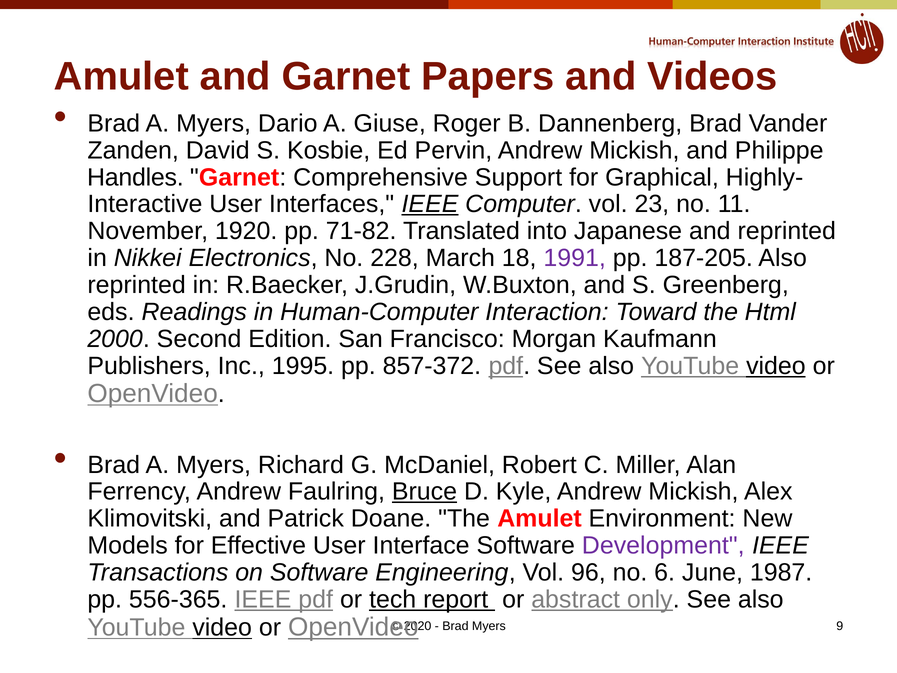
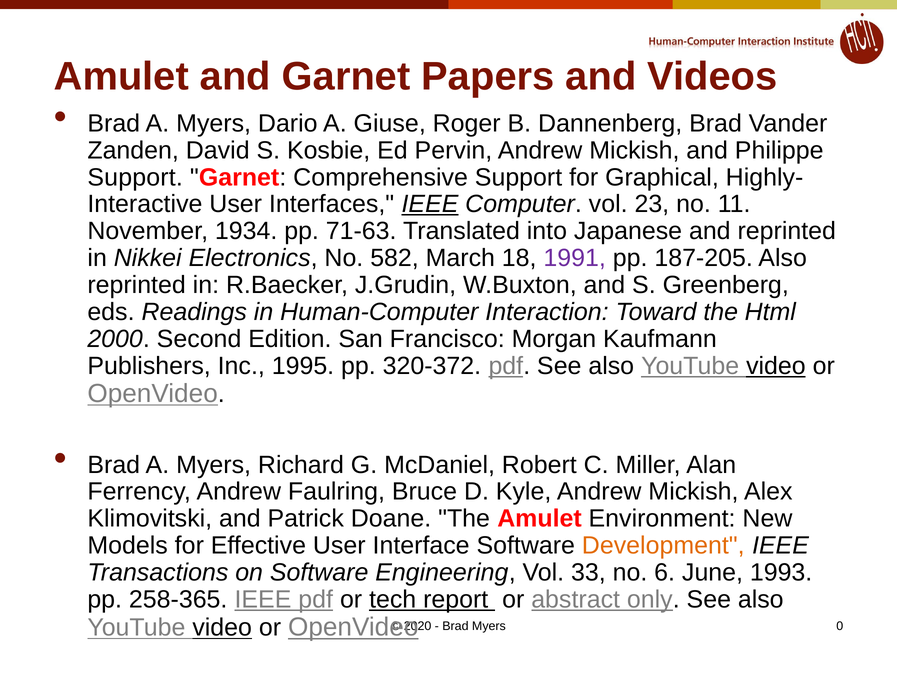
Handles: Handles -> Support (135, 177)
1920: 1920 -> 1934 (246, 231)
71-82: 71-82 -> 71-63 (361, 231)
228: 228 -> 582 (394, 258)
857-372: 857-372 -> 320-372 (432, 366)
Bruce underline: present -> none (424, 492)
Development colour: purple -> orange (663, 545)
96: 96 -> 33 (588, 572)
1987: 1987 -> 1993 (781, 572)
556-365: 556-365 -> 258-365 (178, 599)
9: 9 -> 0 (840, 626)
